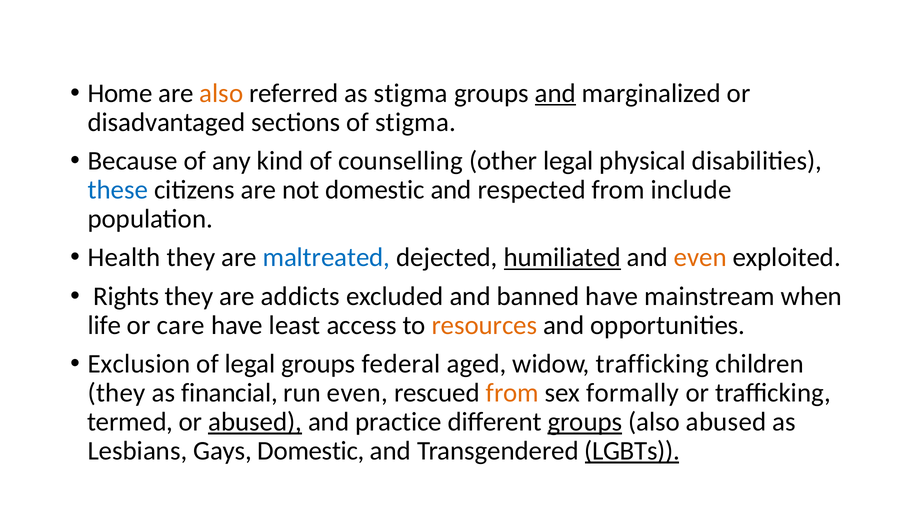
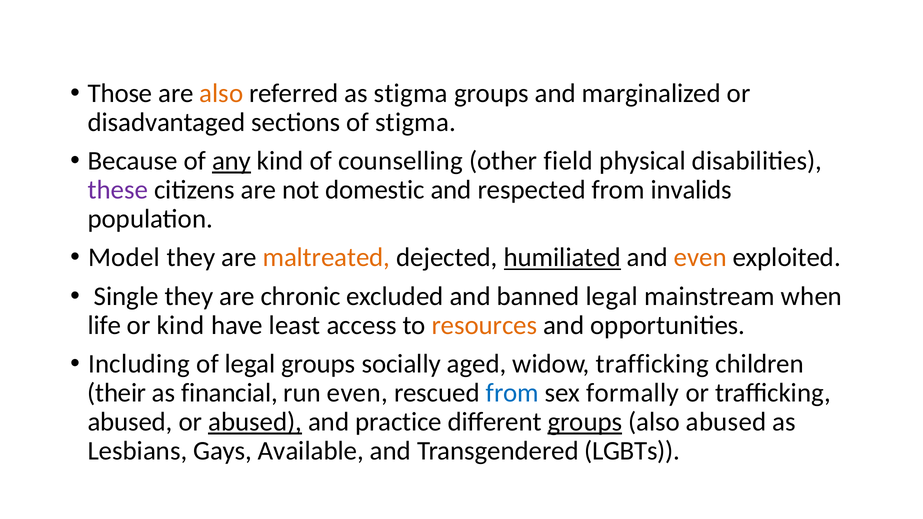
Home: Home -> Those (120, 93)
and underline: present -> none (555, 93)
any underline: none -> present (232, 161)
other legal: legal -> field (568, 161)
these colour: blue -> purple (118, 190)
include: include -> invalids (691, 190)
Health: Health -> Model (124, 258)
maltreated colour: blue -> orange (326, 258)
Rights: Rights -> Single (126, 296)
addicts: addicts -> chronic (301, 296)
banned have: have -> legal (612, 296)
or care: care -> kind (181, 325)
Exclusion: Exclusion -> Including (139, 364)
federal: federal -> socially (401, 364)
they: they -> their (117, 393)
from colour: orange -> blue (512, 393)
termed: termed -> abused (130, 422)
Gays Domestic: Domestic -> Available (311, 451)
LGBTs underline: present -> none (632, 451)
